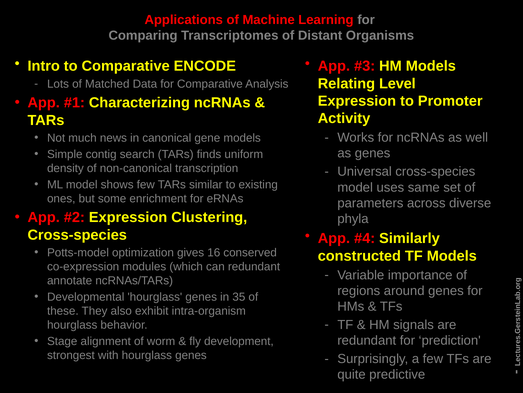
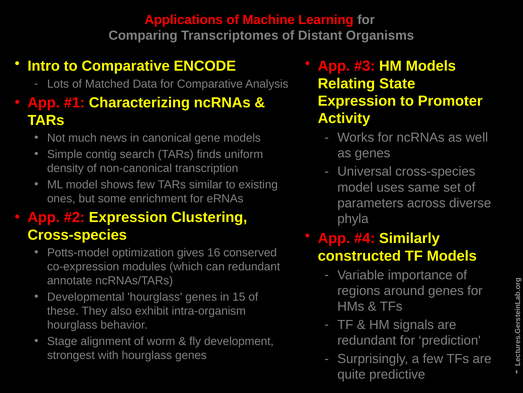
Level: Level -> State (397, 83)
35: 35 -> 15 (239, 296)
